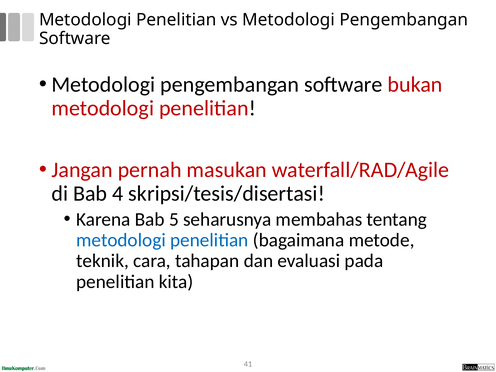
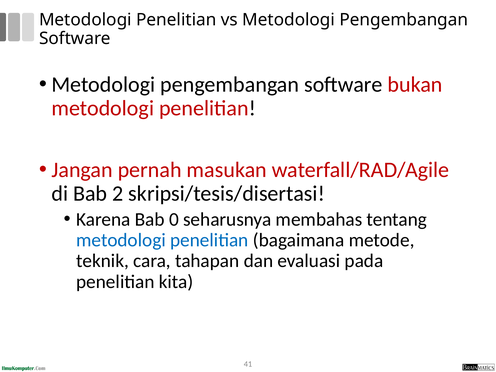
4: 4 -> 2 (118, 194)
5: 5 -> 0 (174, 219)
